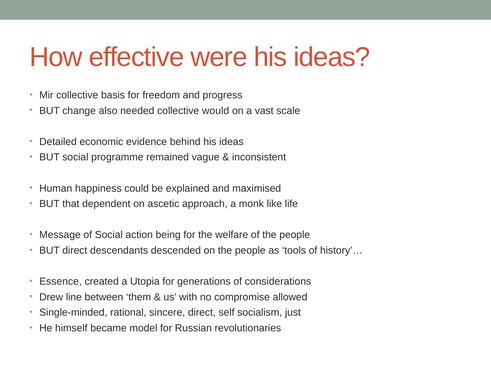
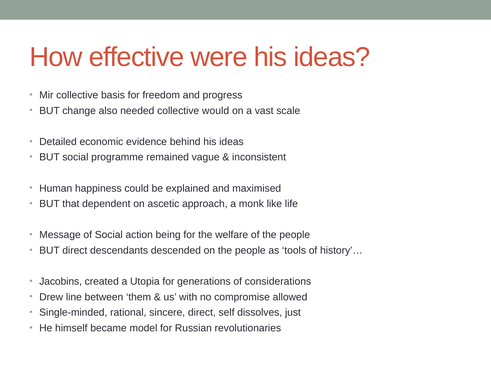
Essence: Essence -> Jacobins (61, 282)
socialism: socialism -> dissolves (260, 313)
